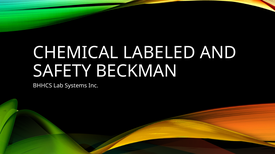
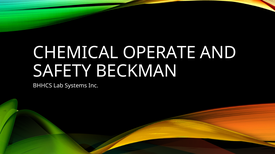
LABELED: LABELED -> OPERATE (159, 53)
